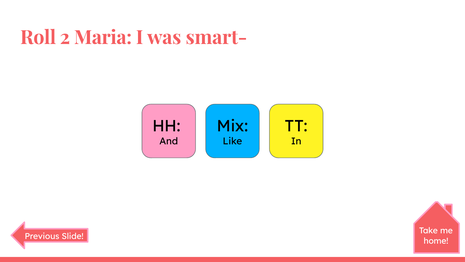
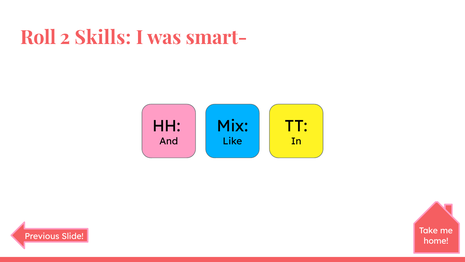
Maria: Maria -> Skills (103, 38)
